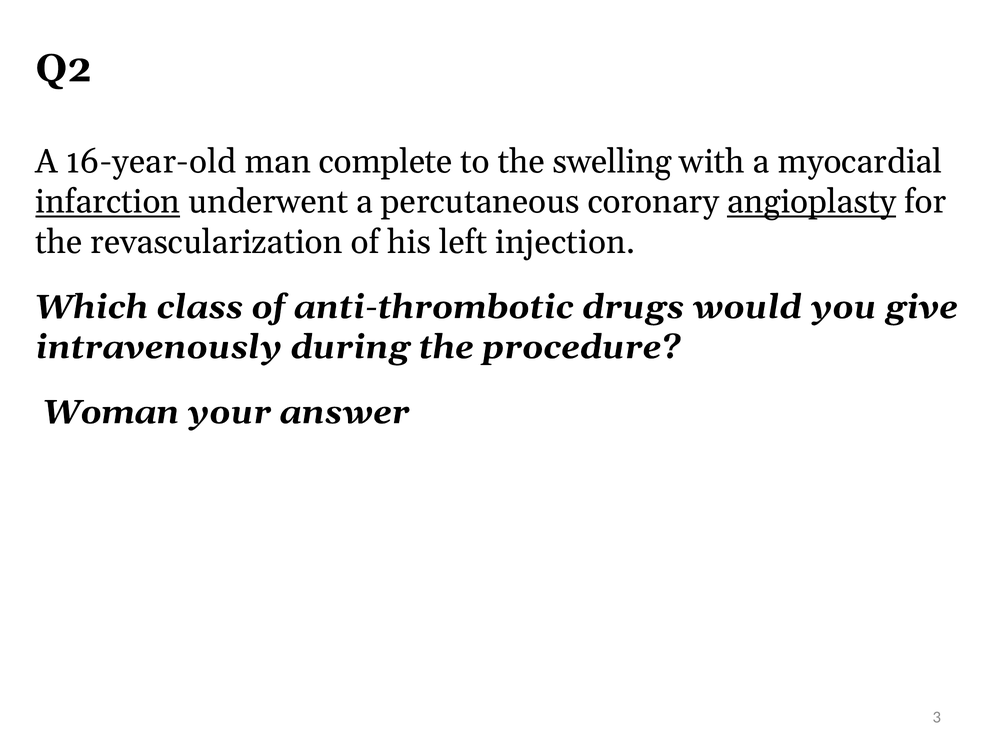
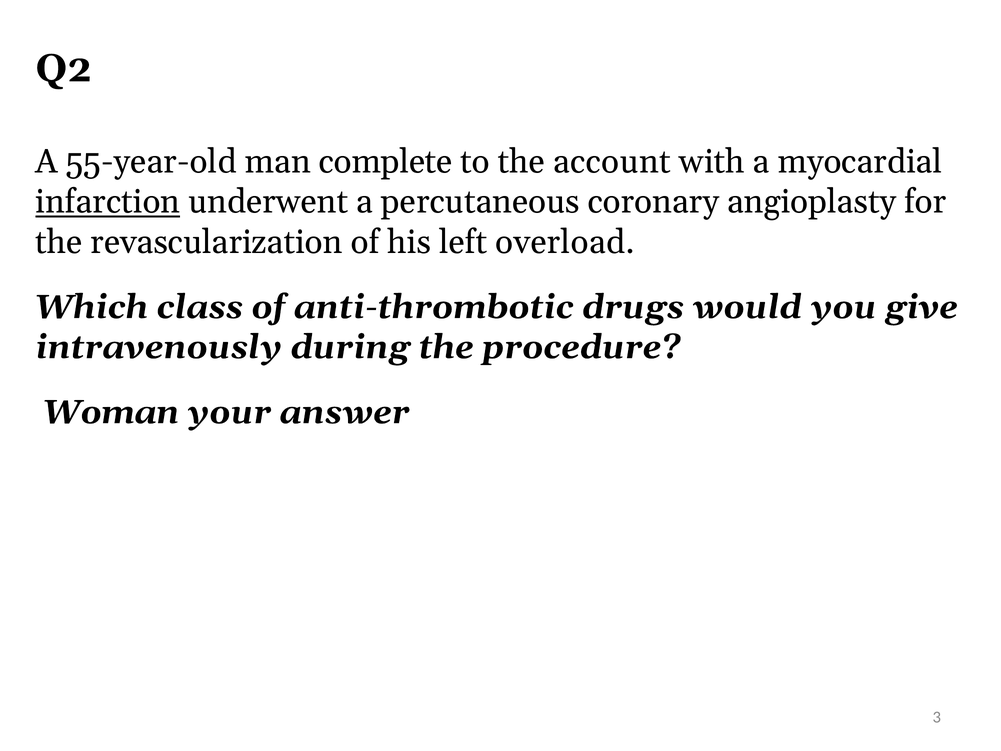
16-year-old: 16-year-old -> 55-year-old (151, 162)
swelling: swelling -> account (612, 162)
angioplasty underline: present -> none (812, 202)
injection: injection -> overload (565, 242)
